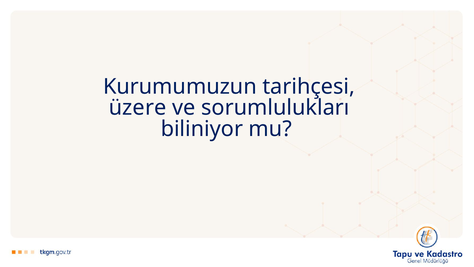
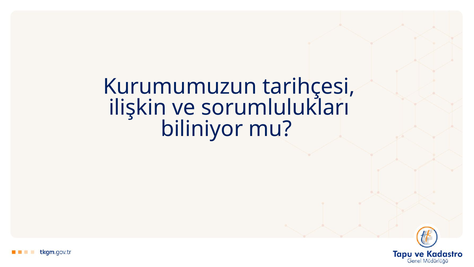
üzere: üzere -> ilişkin (138, 108)
